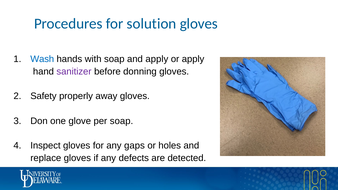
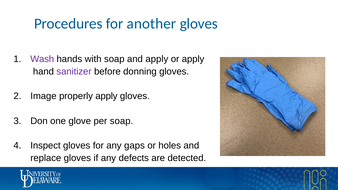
solution: solution -> another (151, 24)
Wash colour: blue -> purple (42, 59)
Safety: Safety -> Image (43, 96)
properly away: away -> apply (106, 96)
